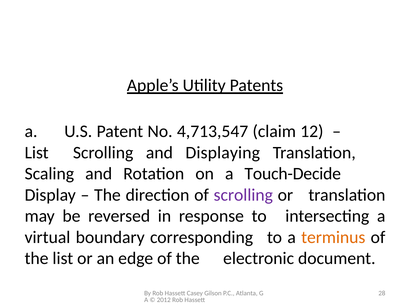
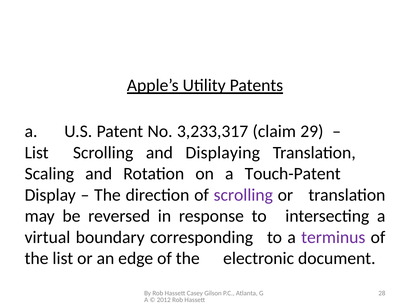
4,713,547: 4,713,547 -> 3,233,317 (213, 132)
12: 12 -> 29 (312, 132)
Touch-Decide: Touch-Decide -> Touch-Patent (293, 174)
terminus colour: orange -> purple (333, 238)
